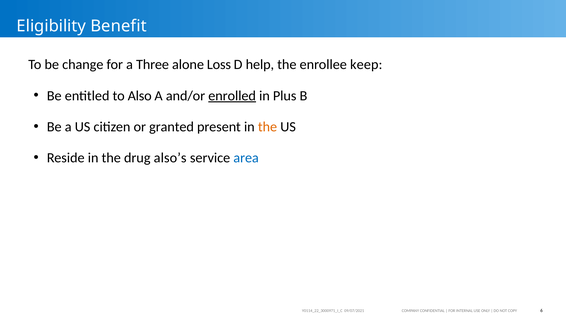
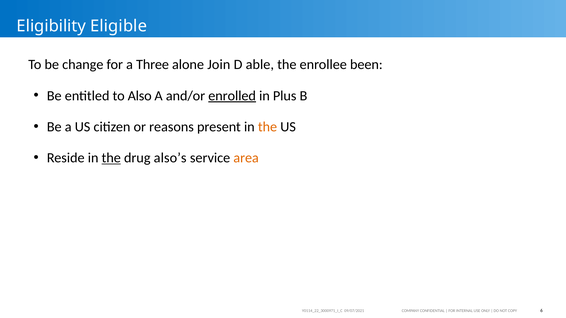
Benefit: Benefit -> Eligible (119, 26)
Loss: Loss -> Join (219, 65)
help: help -> able (260, 65)
keep: keep -> been (366, 65)
granted: granted -> reasons (171, 127)
the underline: none -> present (111, 158)
area colour: blue -> orange (246, 158)
